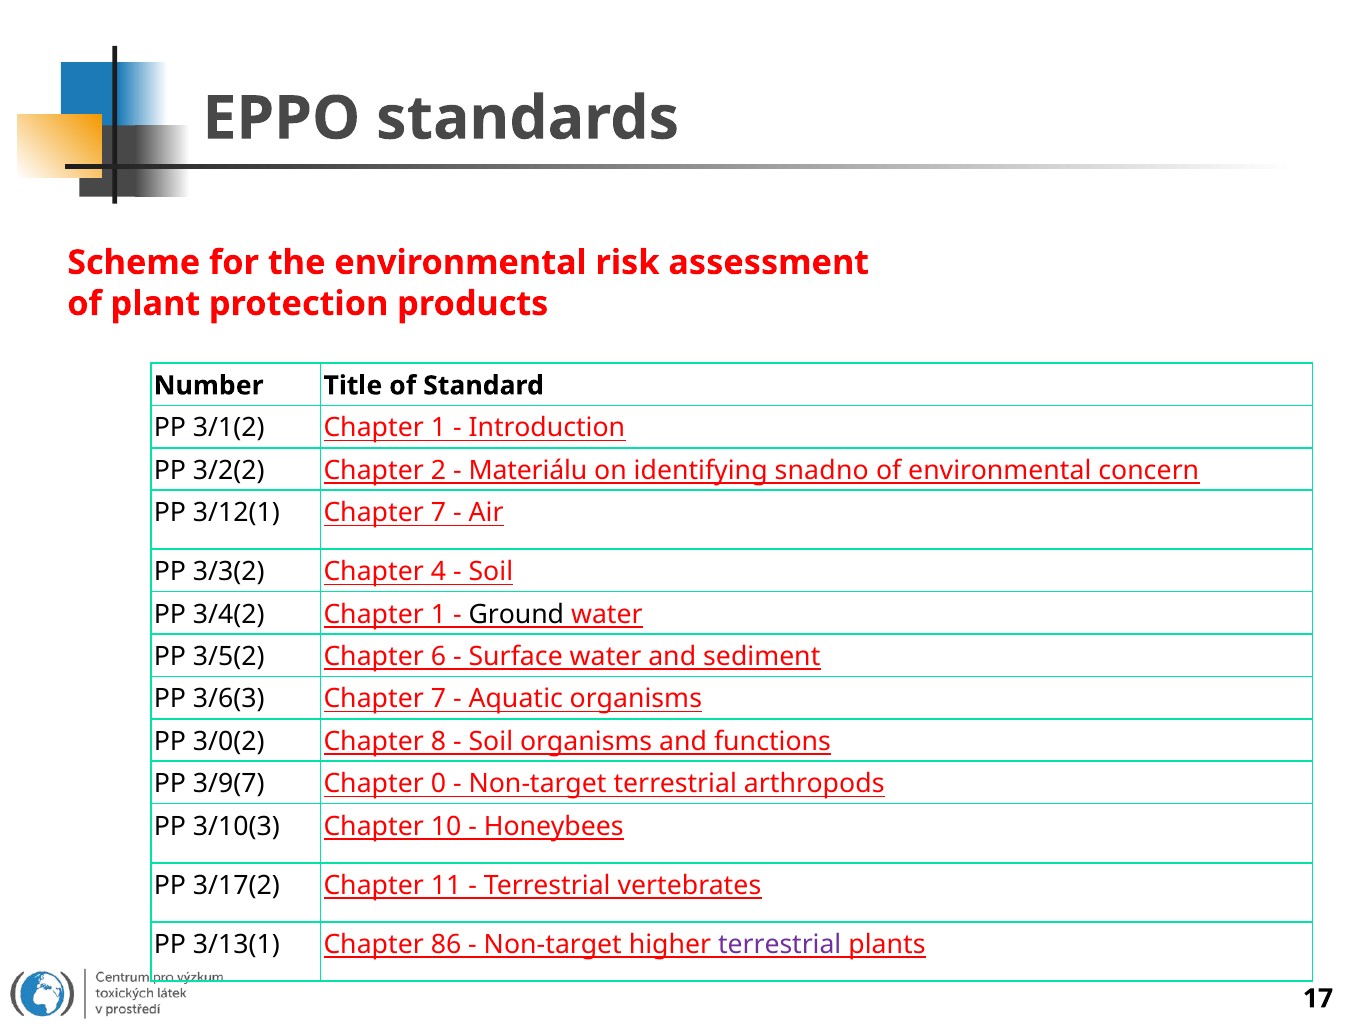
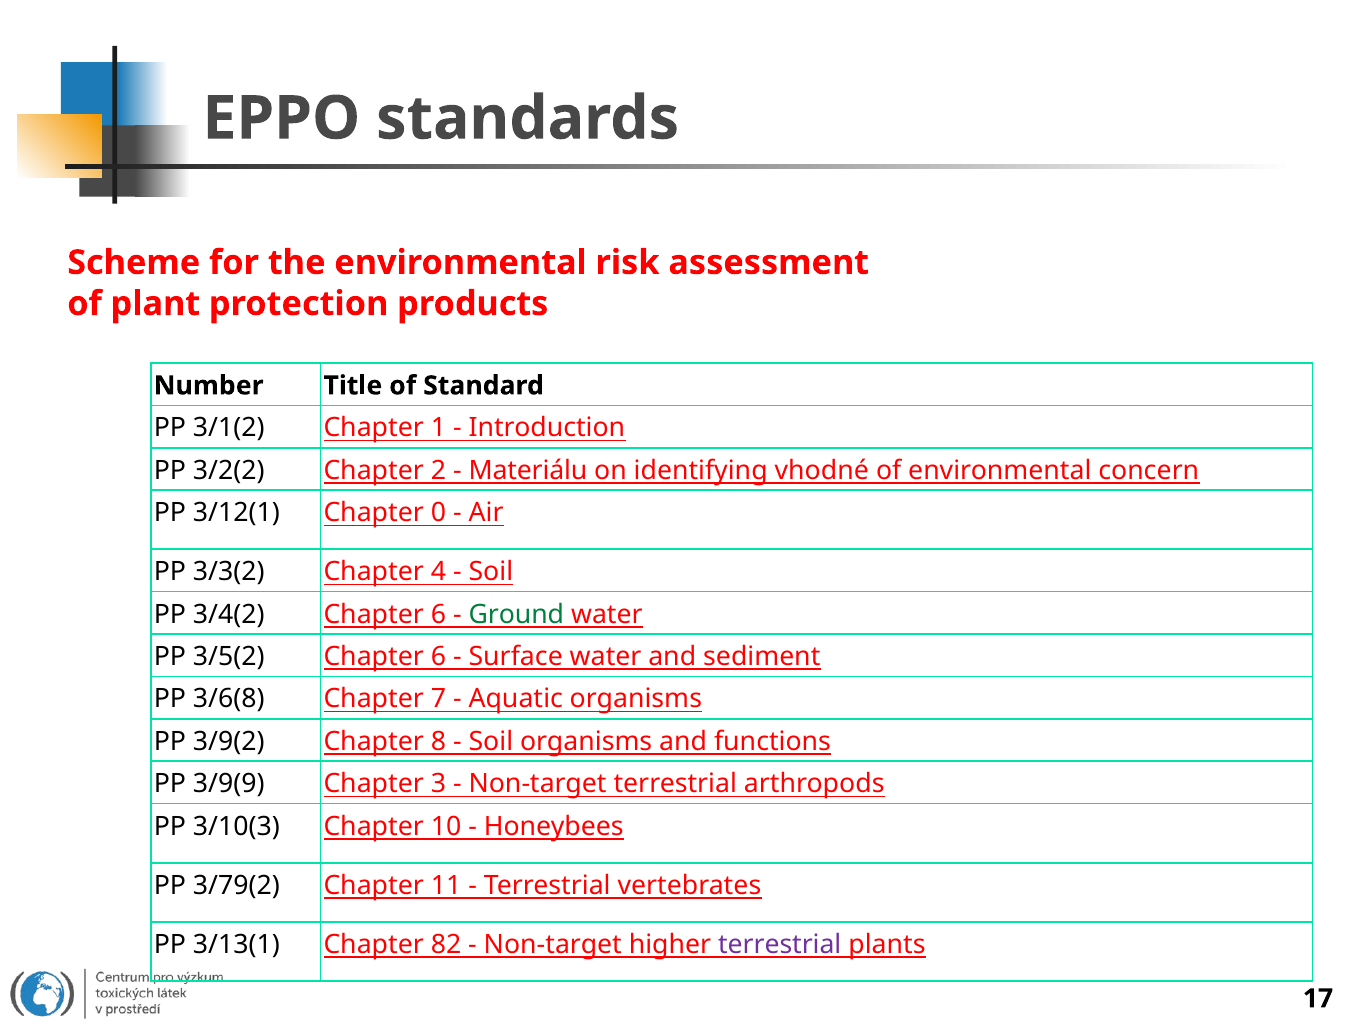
snadno: snadno -> vhodné (822, 470)
3/12(1 Chapter 7: 7 -> 0 (438, 513)
3/4(2 Chapter 1: 1 -> 6 (438, 614)
Ground colour: black -> green (516, 614)
3/6(3: 3/6(3 -> 3/6(8 (229, 699)
3/0(2: 3/0(2 -> 3/9(2 (229, 741)
3/9(7: 3/9(7 -> 3/9(9 (229, 784)
0: 0 -> 3 (438, 784)
3/17(2: 3/17(2 -> 3/79(2 (236, 885)
86: 86 -> 82 (446, 944)
